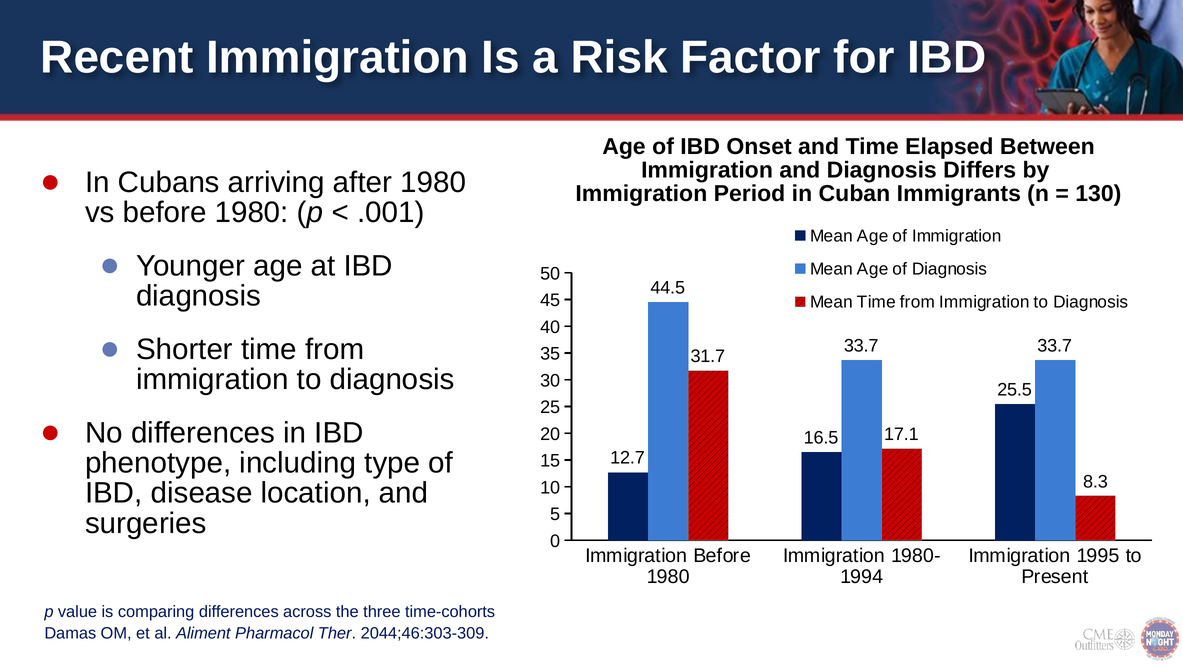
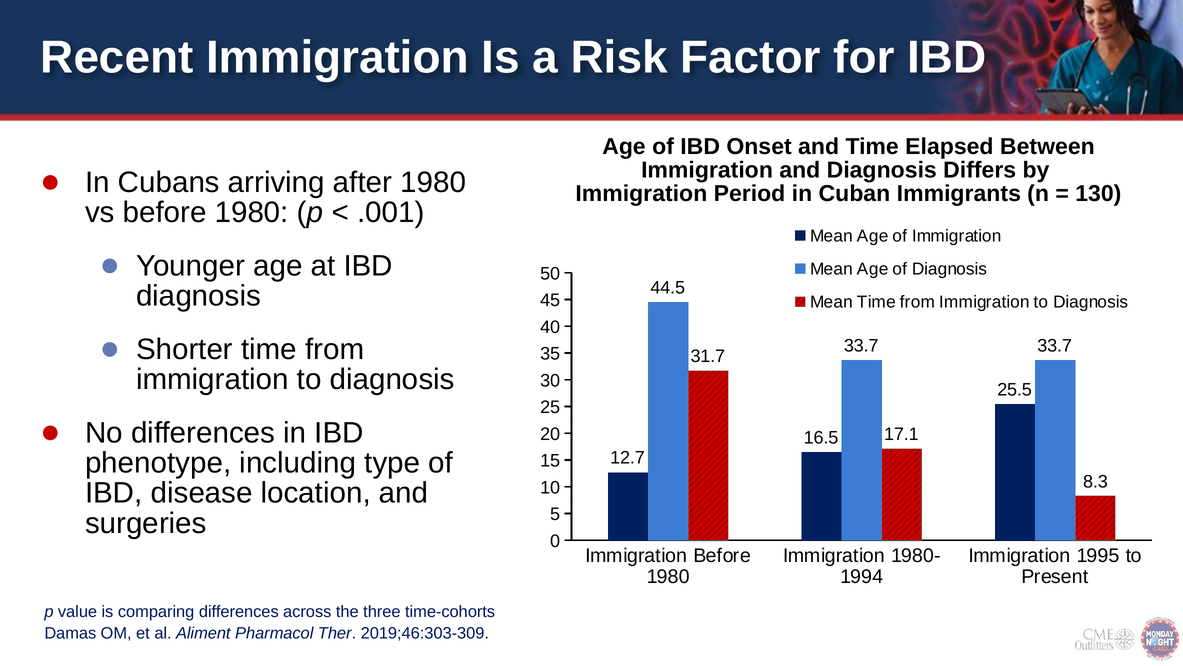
2044;46:303-309: 2044;46:303-309 -> 2019;46:303-309 (425, 633)
